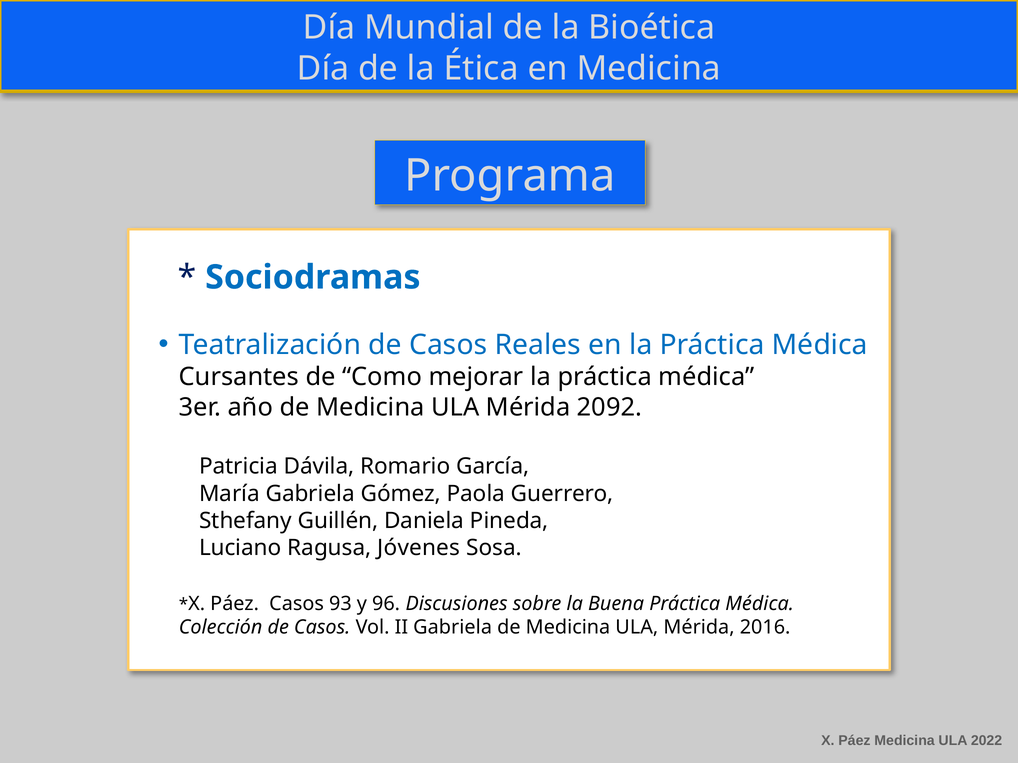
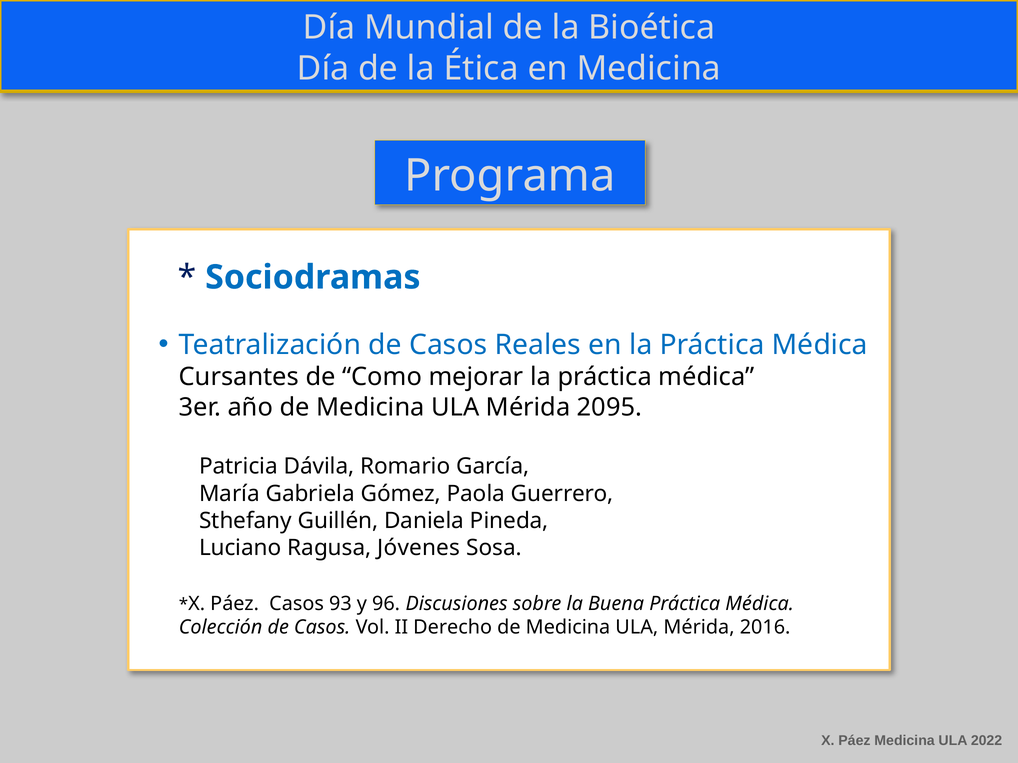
2092: 2092 -> 2095 (609, 408)
II Gabriela: Gabriela -> Derecho (453, 628)
